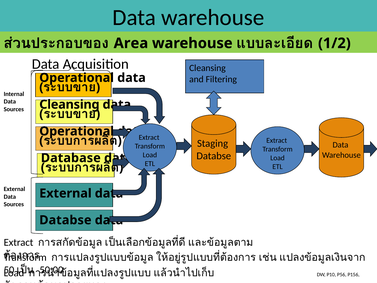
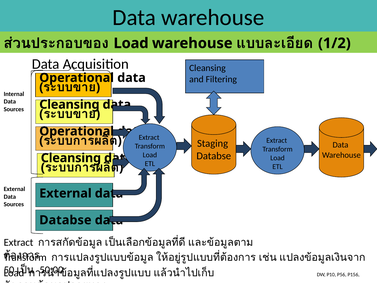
Area: Area -> Load (131, 43)
Database: Database -> Cleansing (71, 158)
